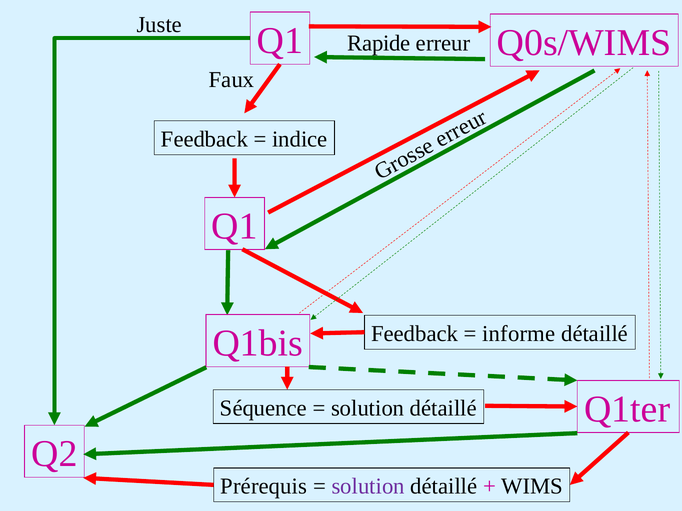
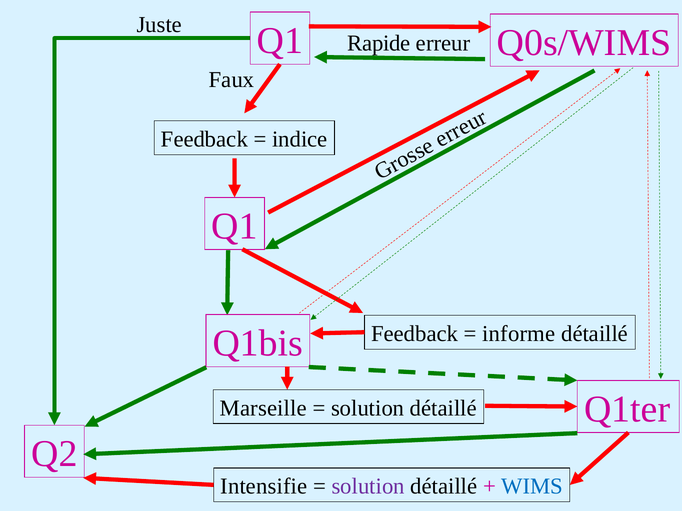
Séquence: Séquence -> Marseille (263, 409)
Prérequis: Prérequis -> Intensifie (264, 487)
WIMS colour: black -> blue (532, 487)
